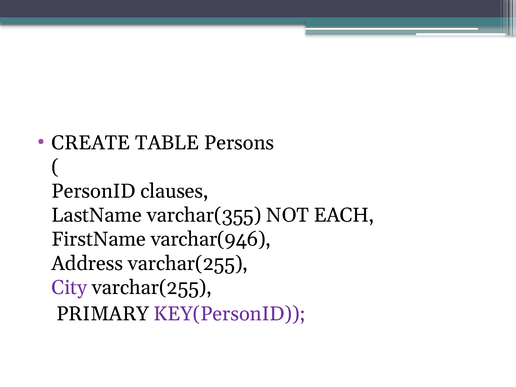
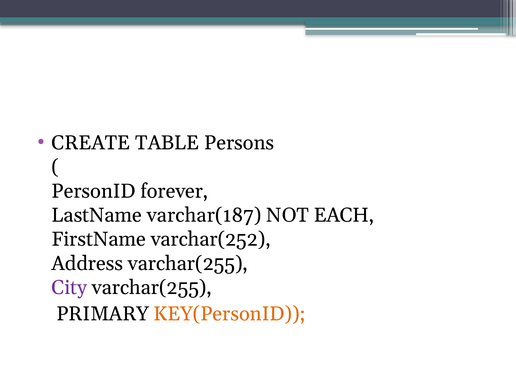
clauses: clauses -> forever (174, 191)
varchar(355: varchar(355 -> varchar(187 (204, 215)
varchar(946: varchar(946 -> varchar(252 (211, 239)
KEY(PersonID colour: purple -> orange (230, 314)
